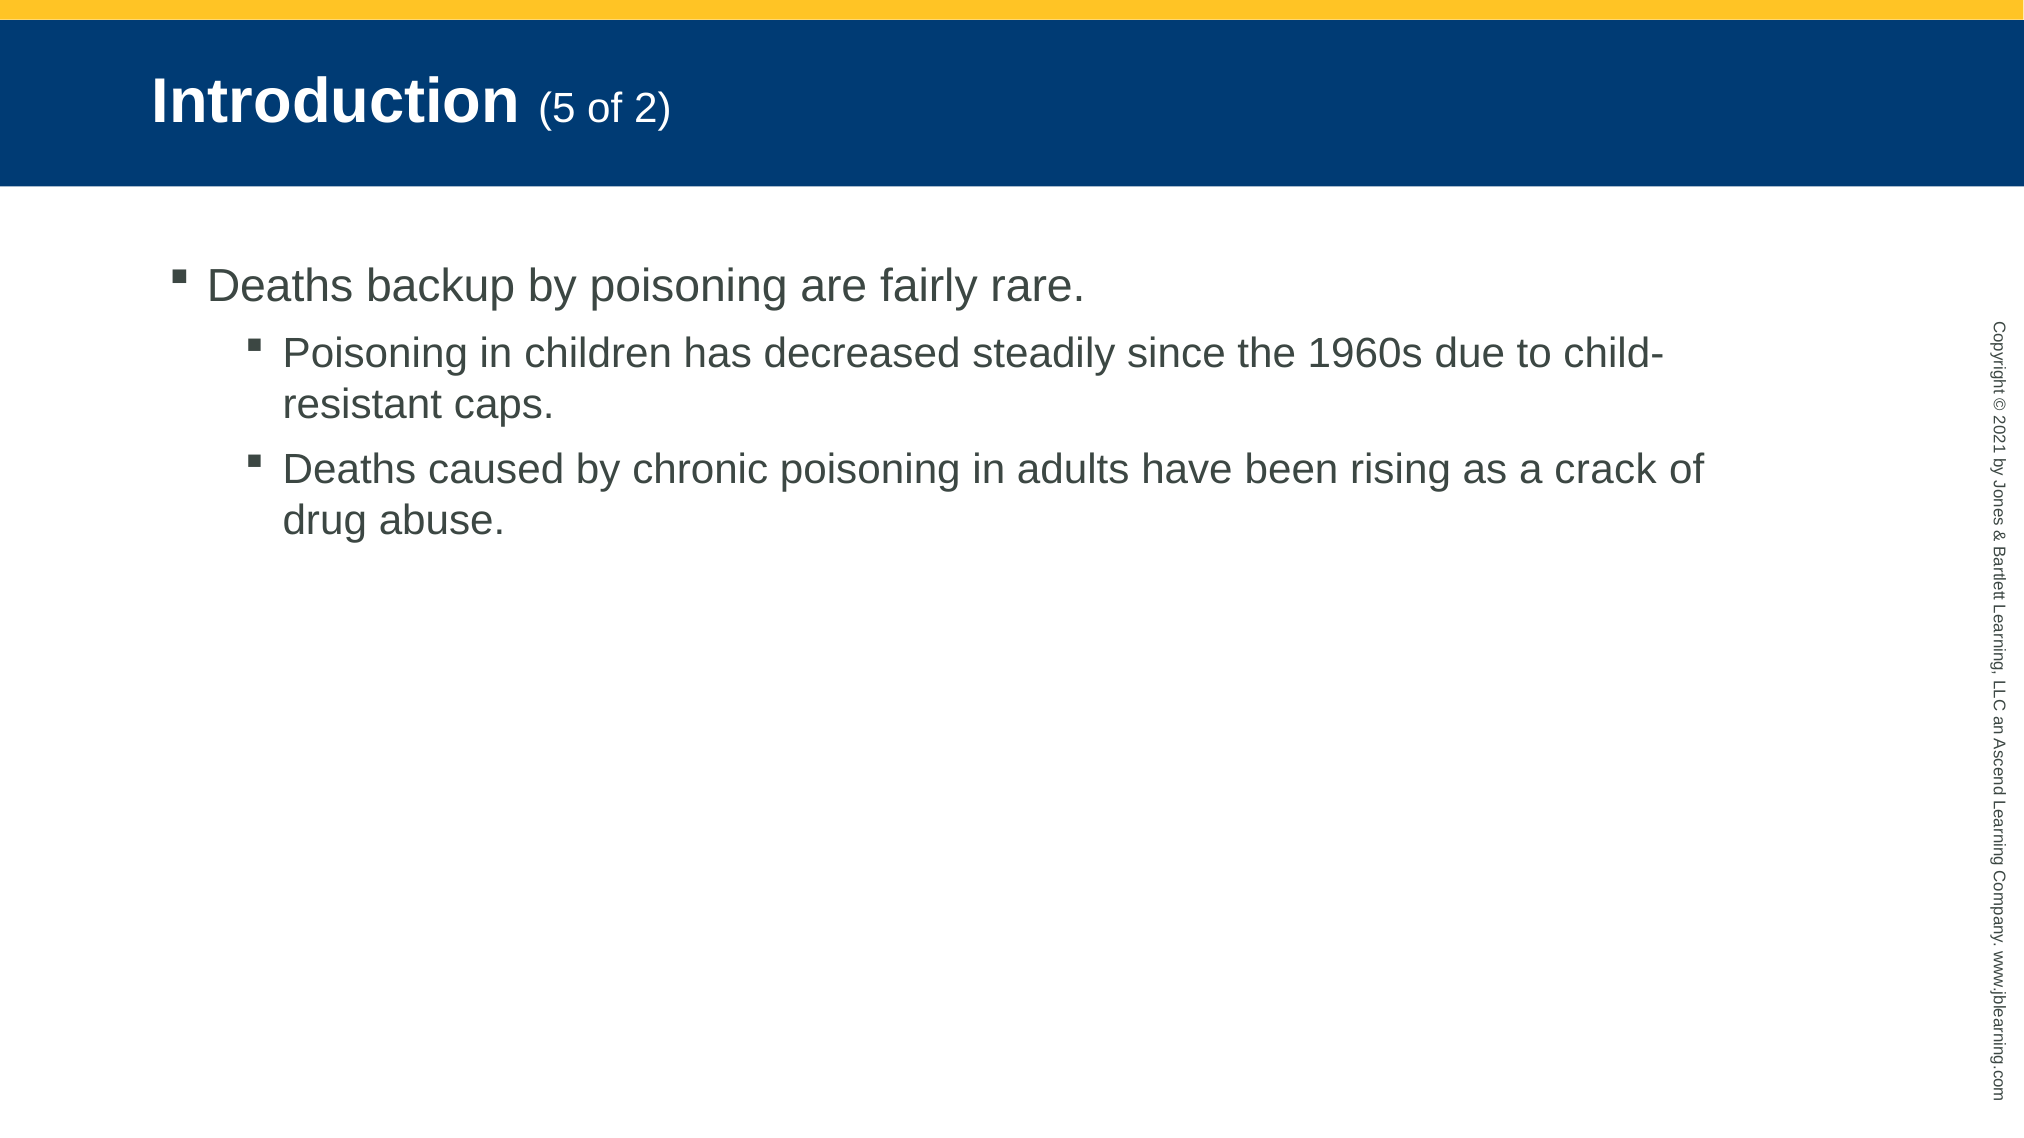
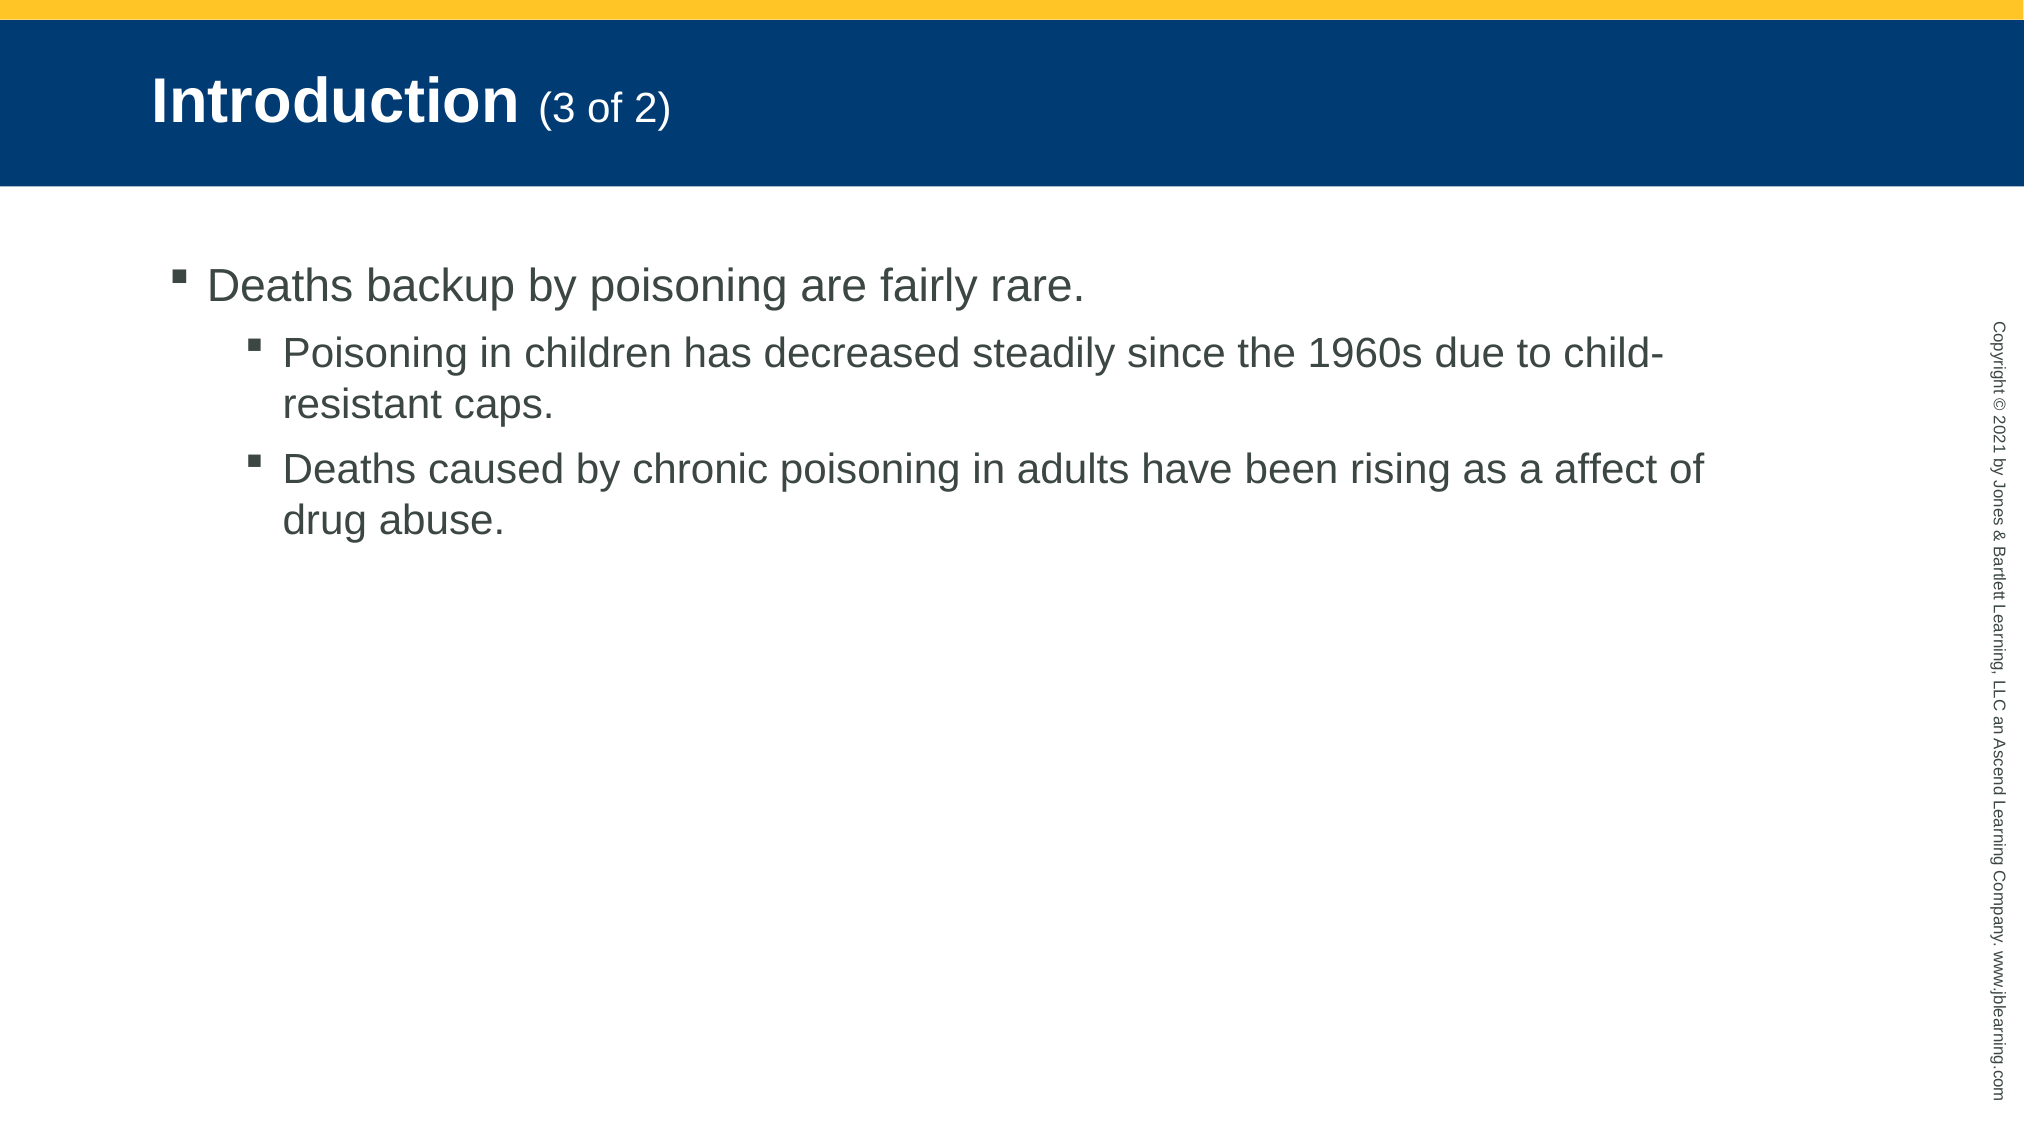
5: 5 -> 3 (557, 109)
crack: crack -> affect (1606, 470)
